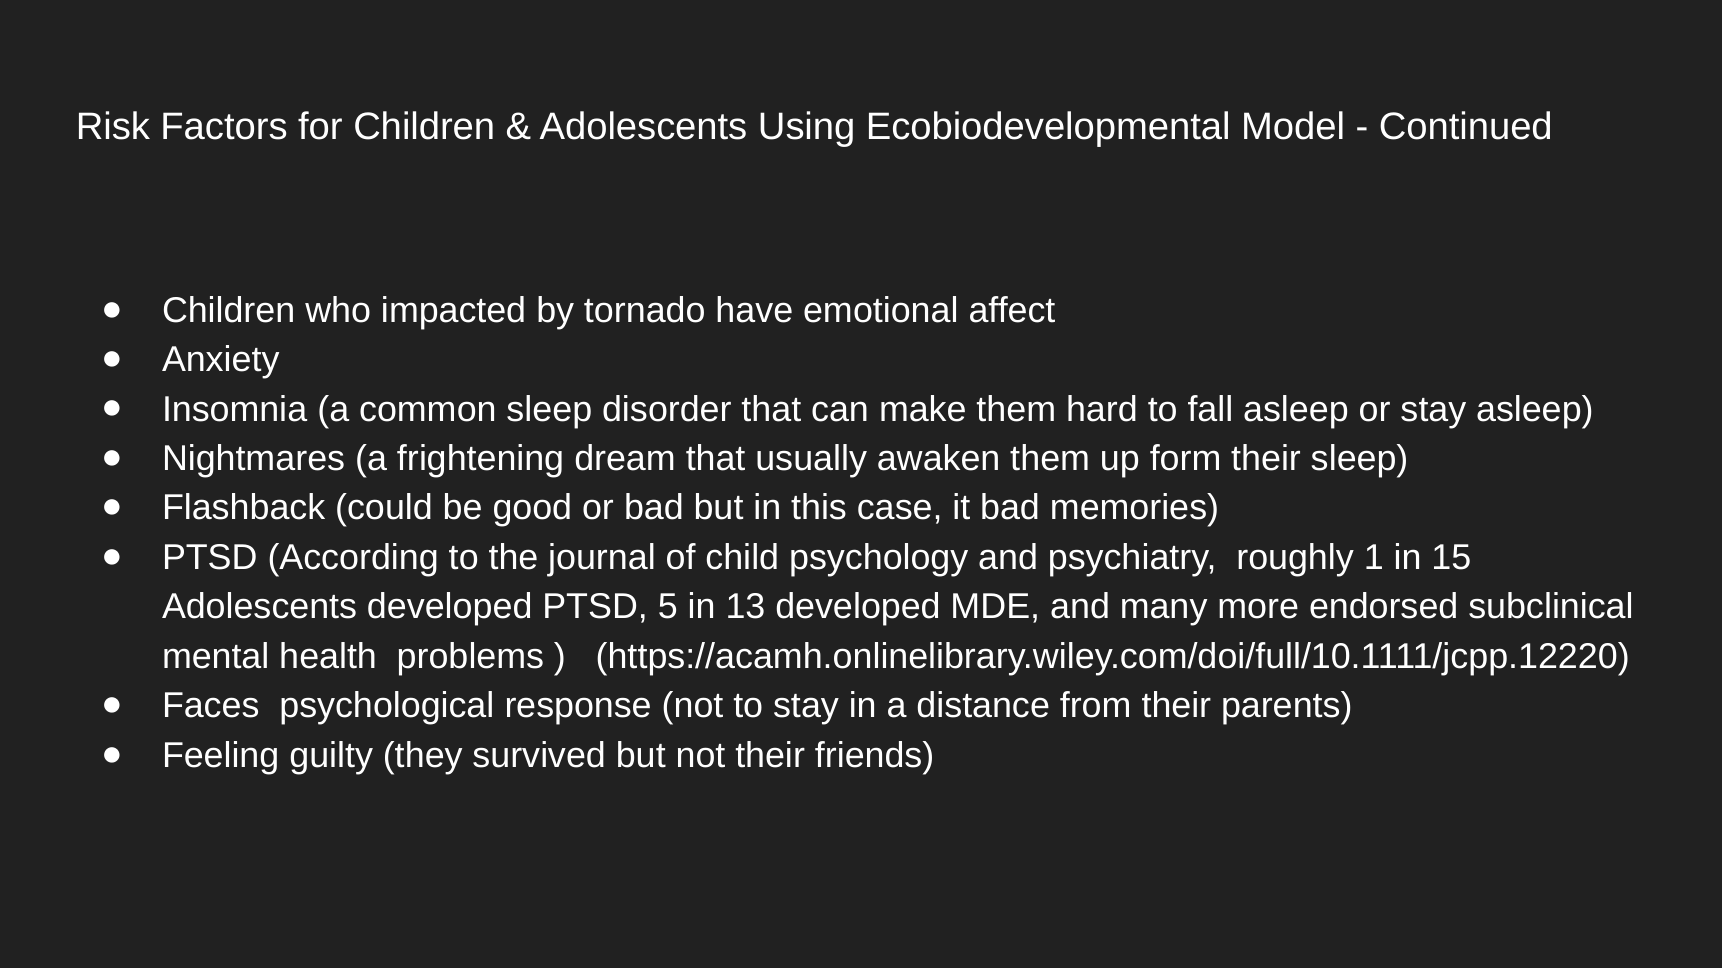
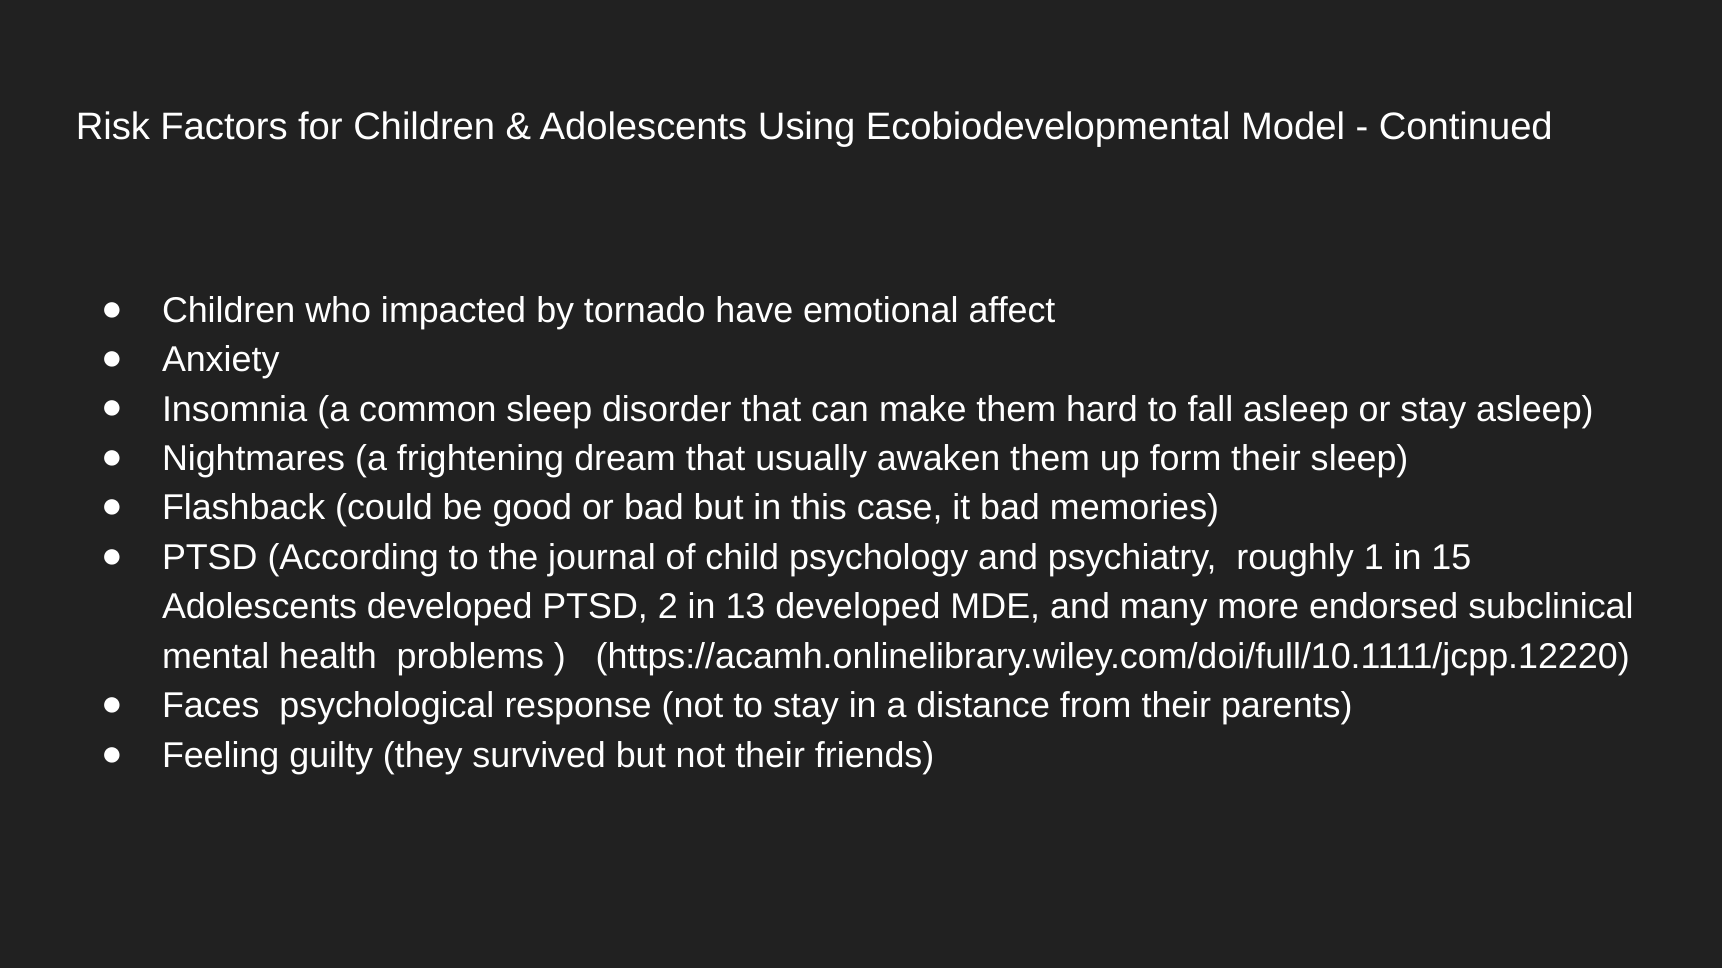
5: 5 -> 2 (668, 607)
